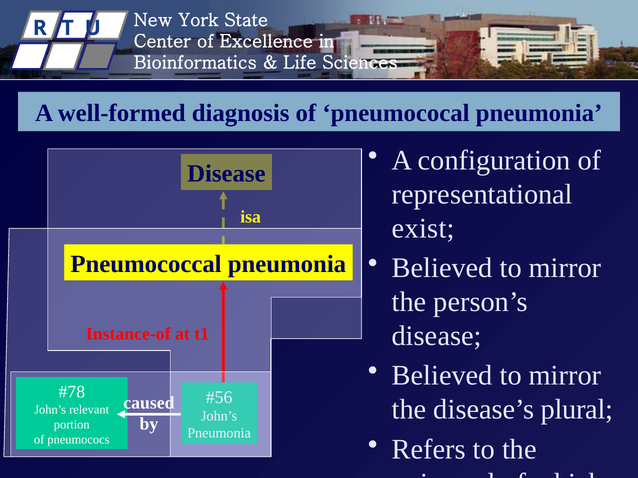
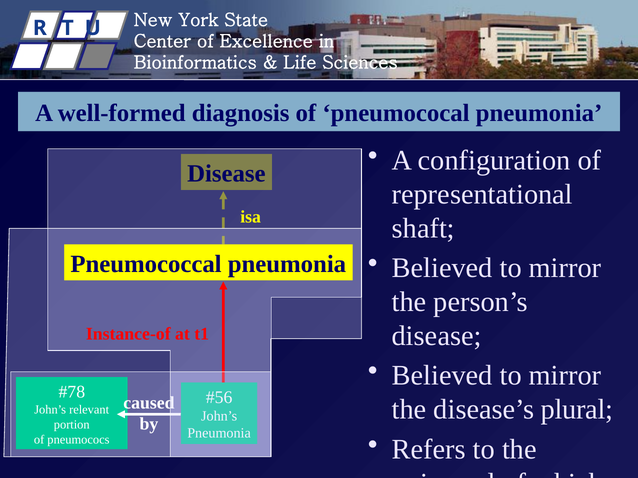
exist: exist -> shaft (423, 228)
